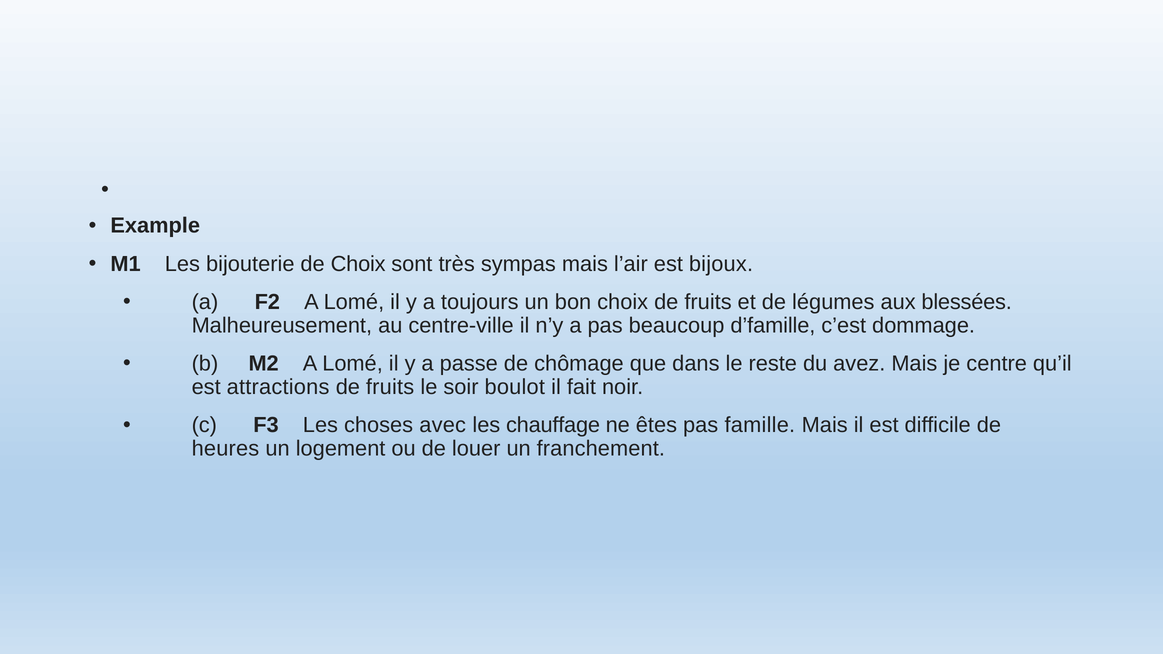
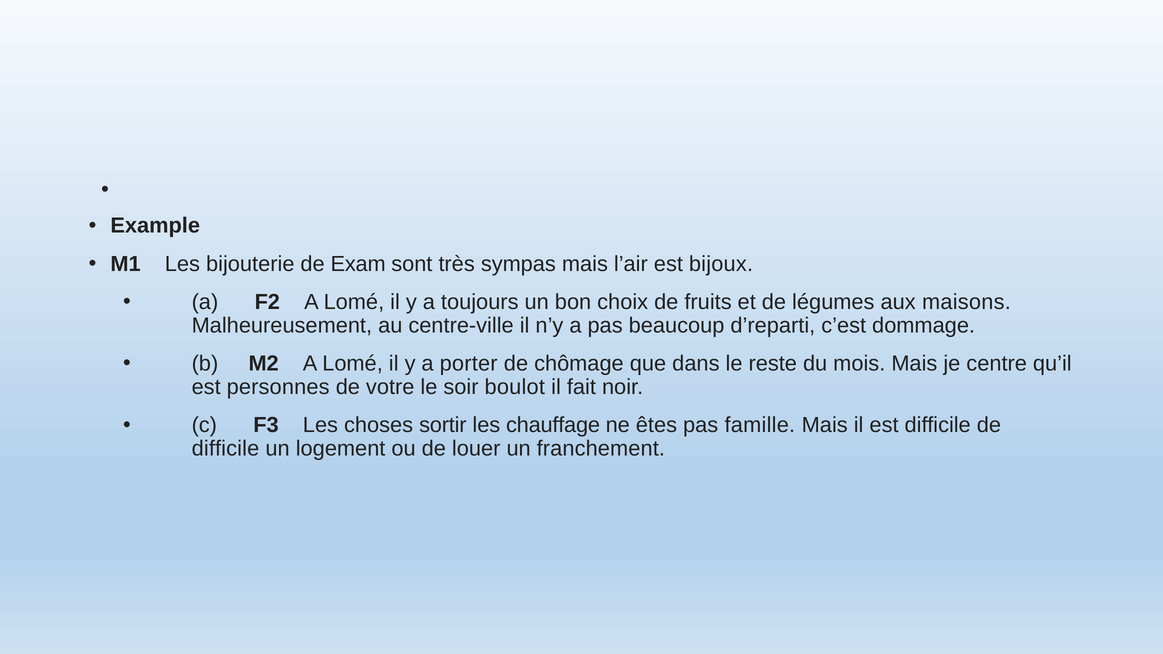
de Choix: Choix -> Exam (358, 264)
blessées: blessées -> maisons (966, 302)
d’famille: d’famille -> d’reparti (773, 326)
passe: passe -> porter (469, 364)
avez: avez -> mois (859, 364)
attractions: attractions -> personnes (278, 387)
fruits: fruits -> votre (390, 387)
avec: avec -> sortir (443, 425)
heures: heures -> difficile (225, 449)
